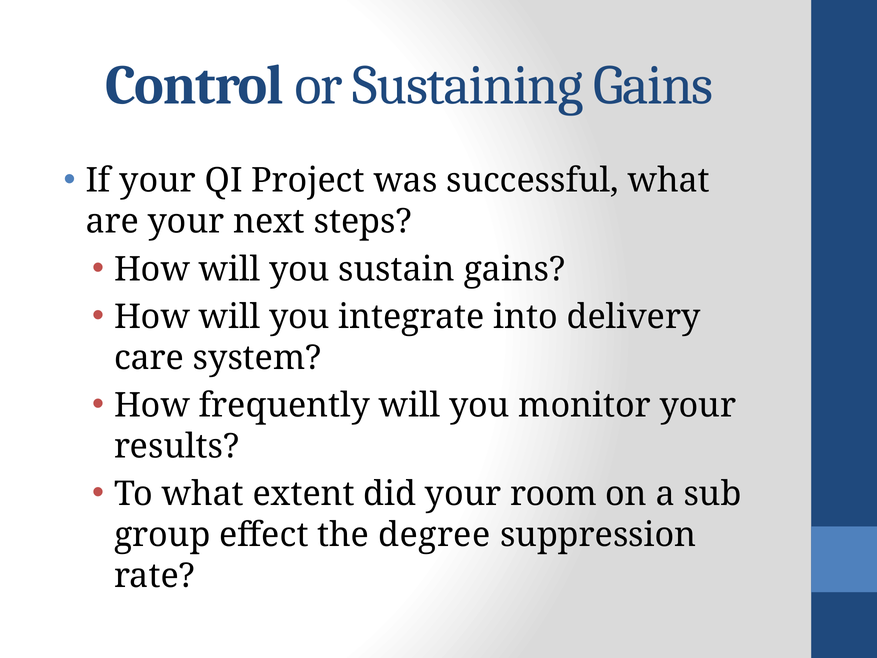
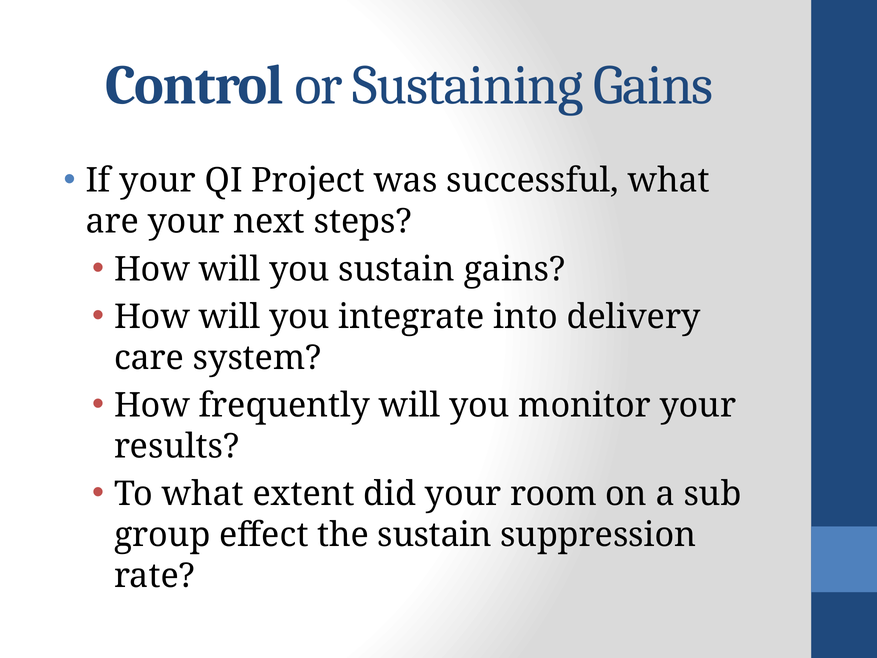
the degree: degree -> sustain (435, 535)
